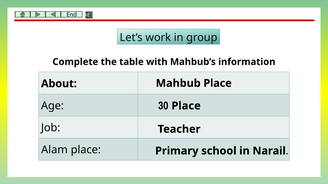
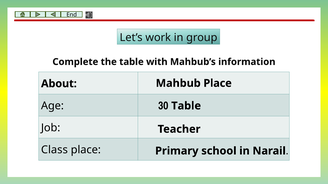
30 Place: Place -> Table (186, 106)
Alam: Alam -> Class (54, 150)
